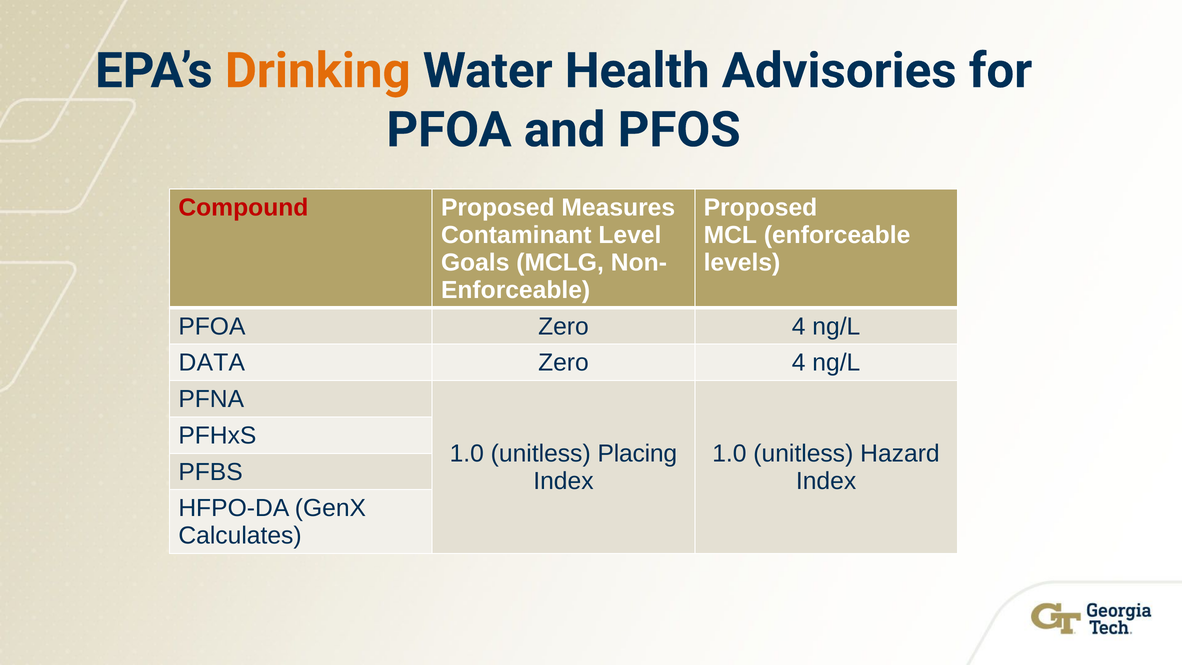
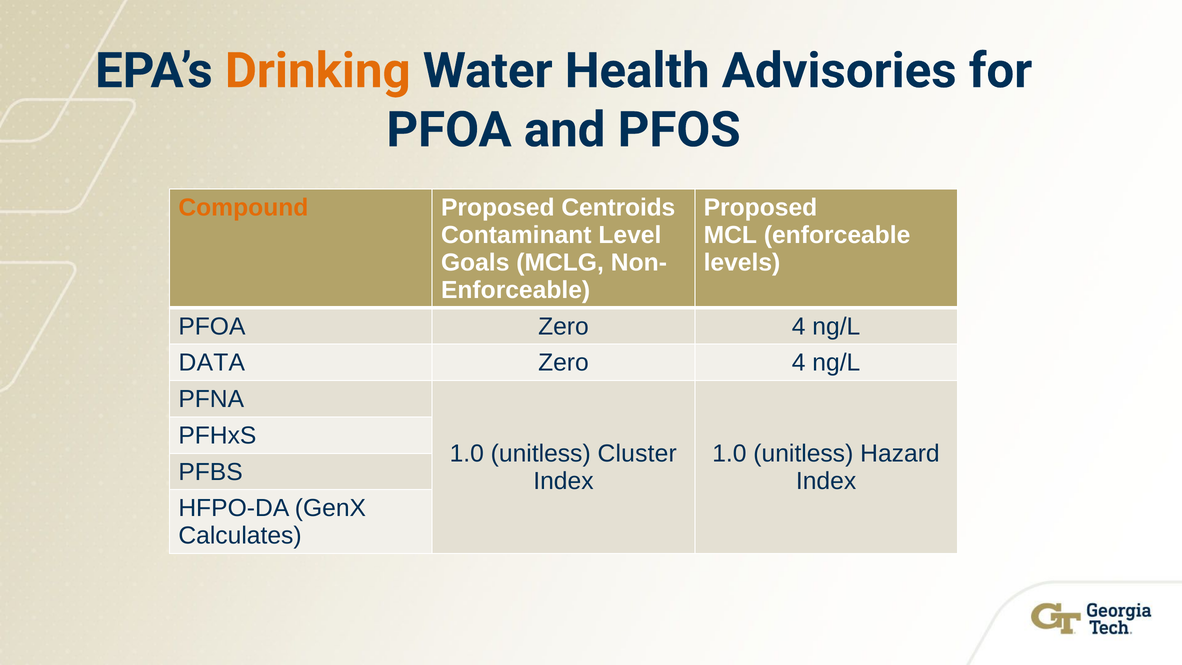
Compound colour: red -> orange (243, 208)
Measures: Measures -> Centroids (618, 208)
Placing: Placing -> Cluster (637, 454)
